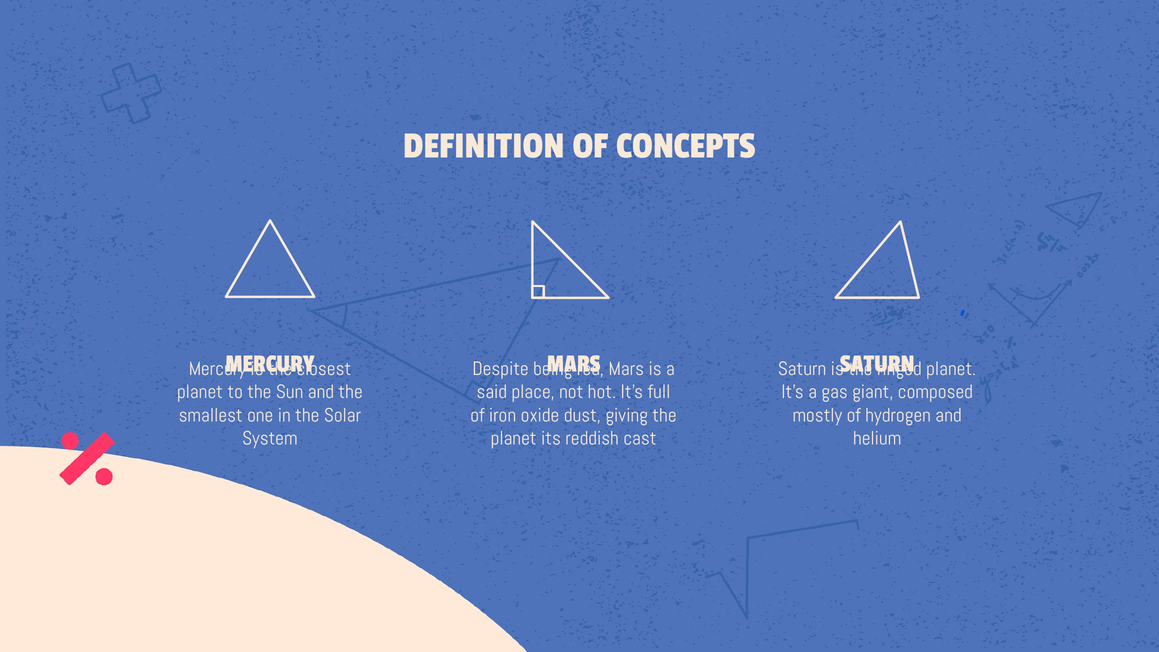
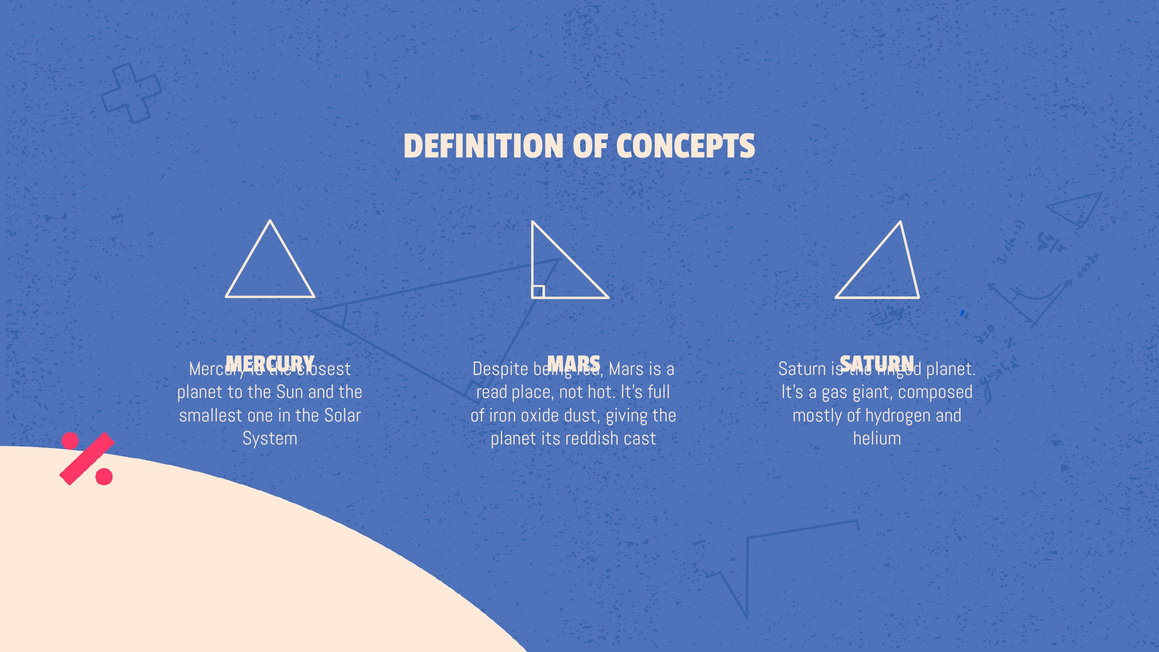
said: said -> read (492, 392)
